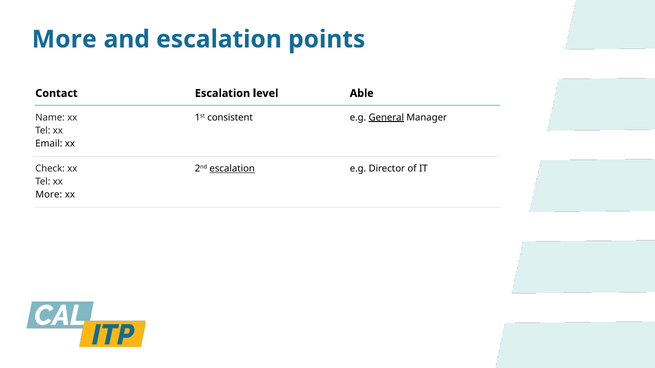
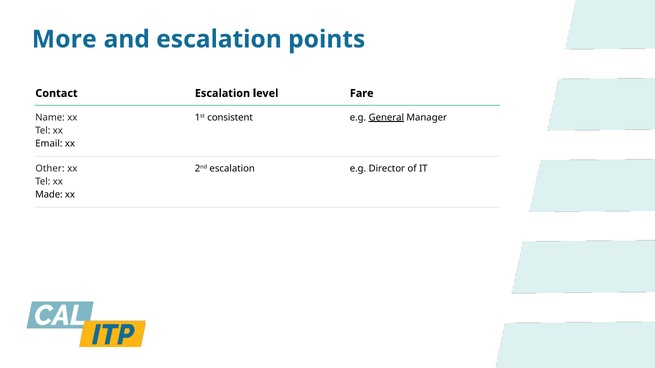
Able: Able -> Fare (362, 93)
escalation underline: present -> none (232, 169)
Check: Check -> Other (50, 169)
More: More -> Made (49, 195)
